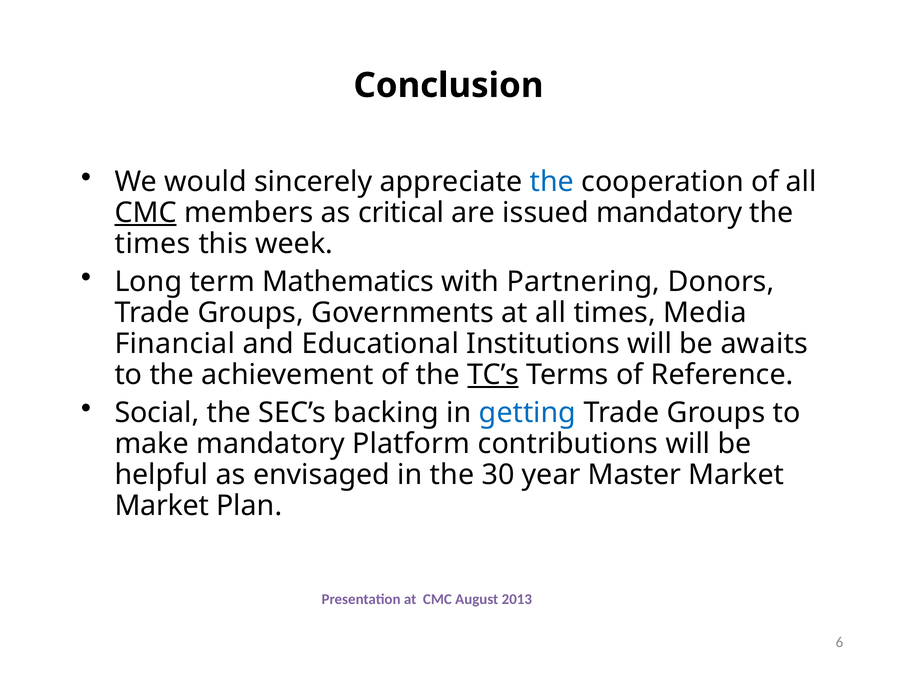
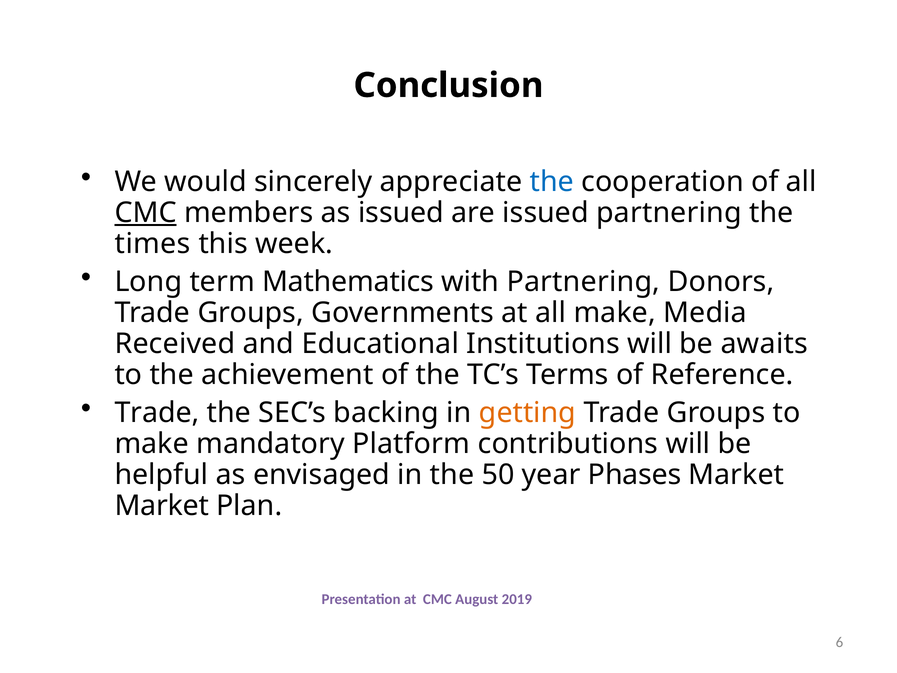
as critical: critical -> issued (401, 213)
issued mandatory: mandatory -> partnering (669, 213)
all times: times -> make (615, 313)
Financial: Financial -> Received (175, 344)
TC’s underline: present -> none (493, 375)
Social: Social -> Trade (157, 413)
getting colour: blue -> orange (527, 413)
30: 30 -> 50 (498, 475)
Master: Master -> Phases (635, 475)
2013: 2013 -> 2019 (517, 599)
